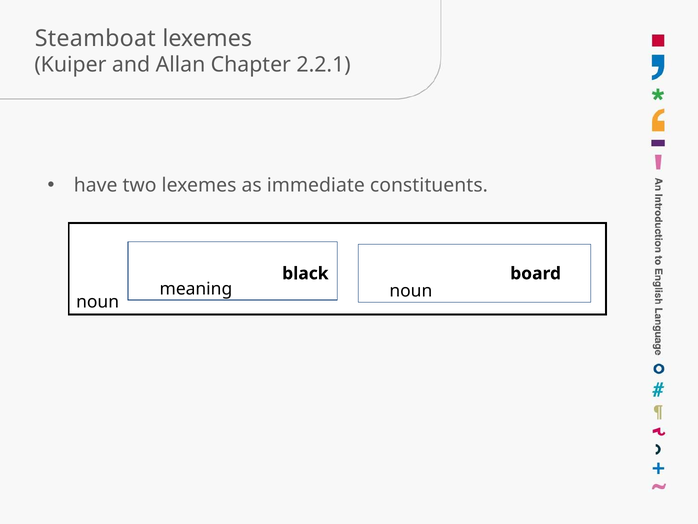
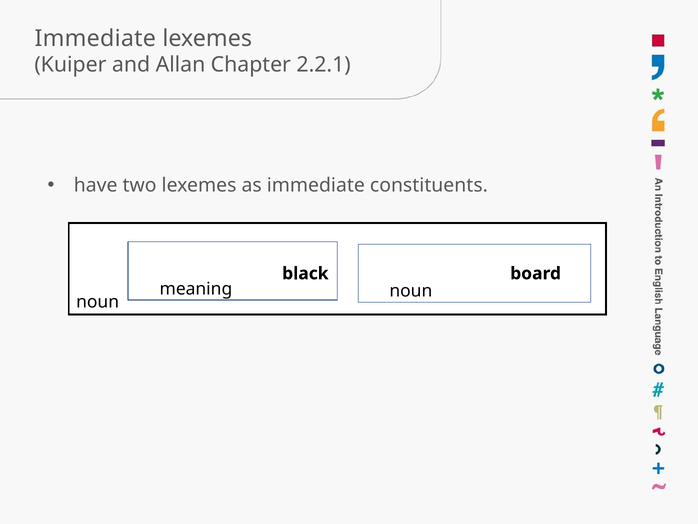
Steamboat: Steamboat -> Immediate (95, 38)
